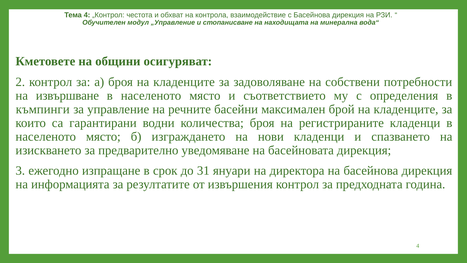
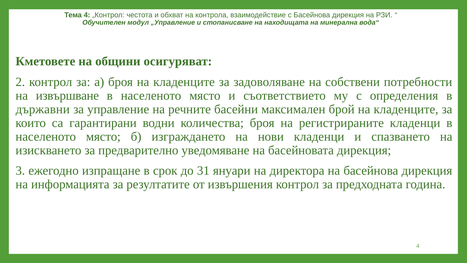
къмпинги: къмпинги -> държавни (43, 109)
